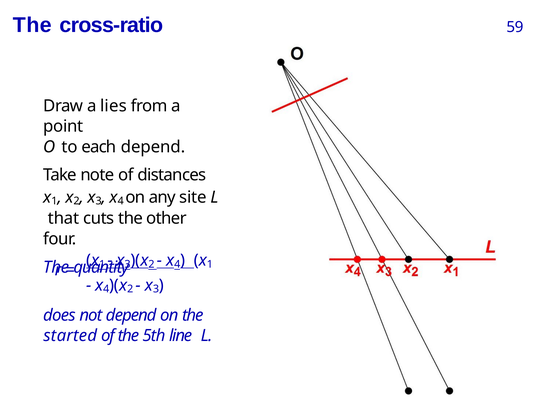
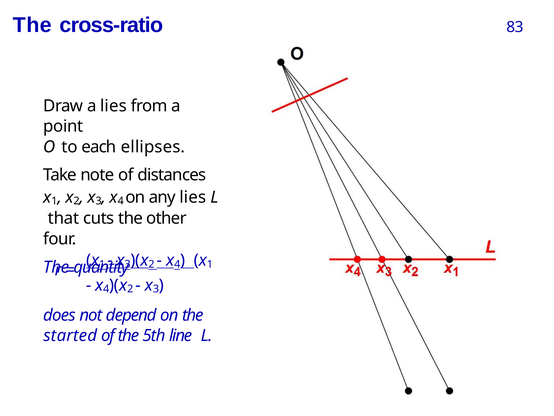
59: 59 -> 83 (515, 27)
each depend: depend -> ellipses (153, 147)
any site: site -> lies (193, 197)
